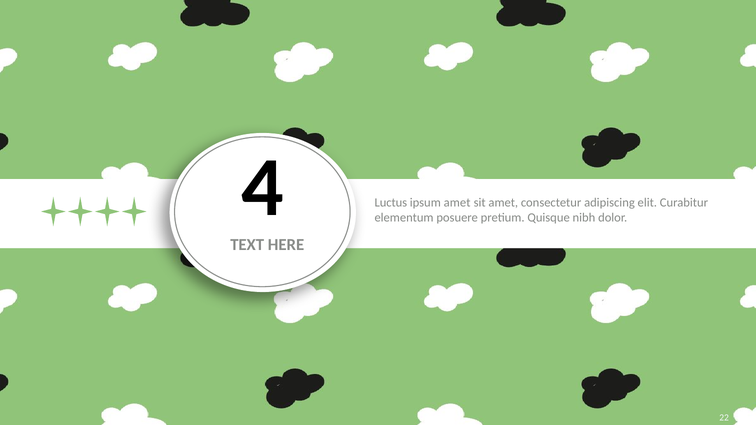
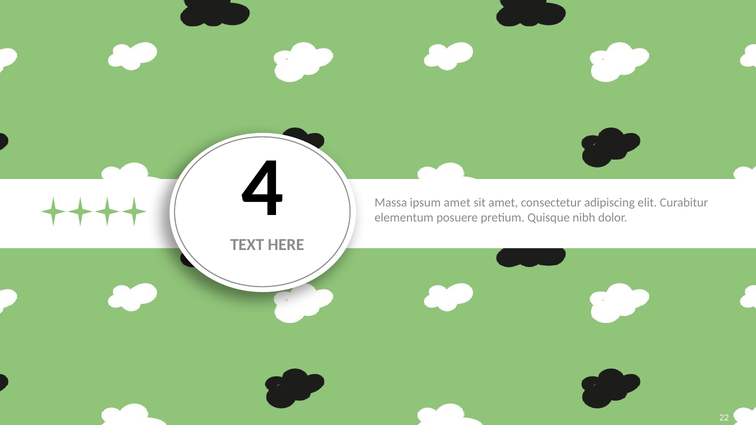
Luctus: Luctus -> Massa (391, 203)
